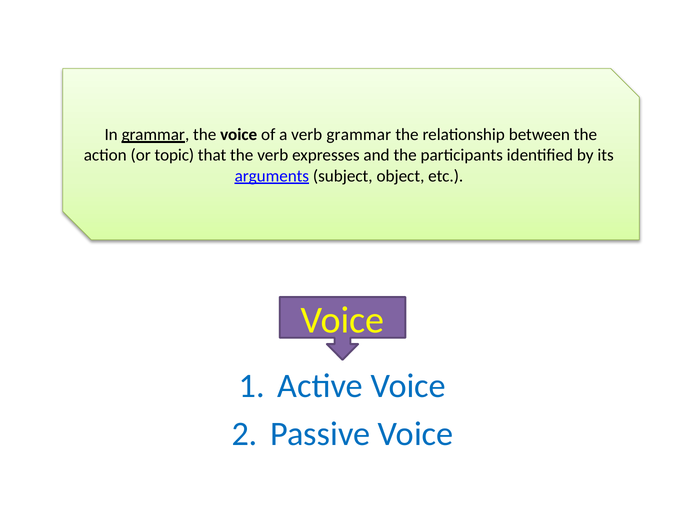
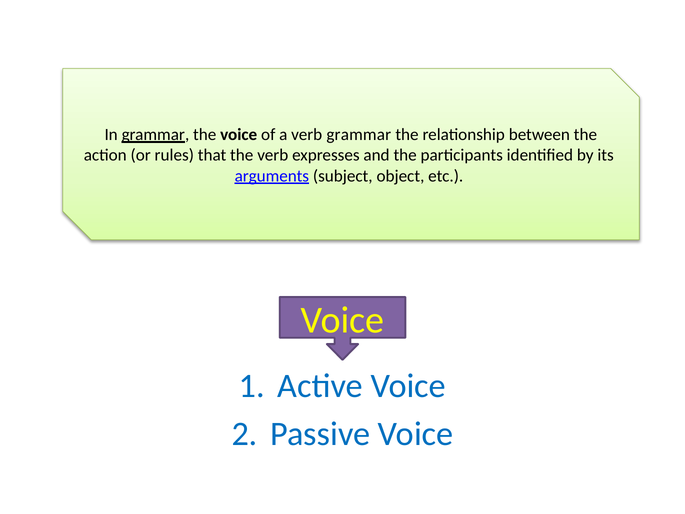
topic: topic -> rules (174, 155)
